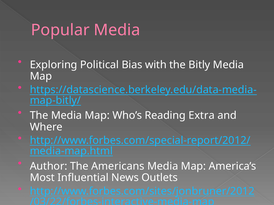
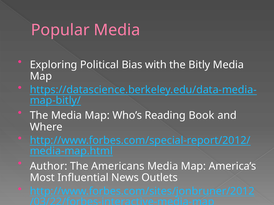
Extra: Extra -> Book (202, 116)
